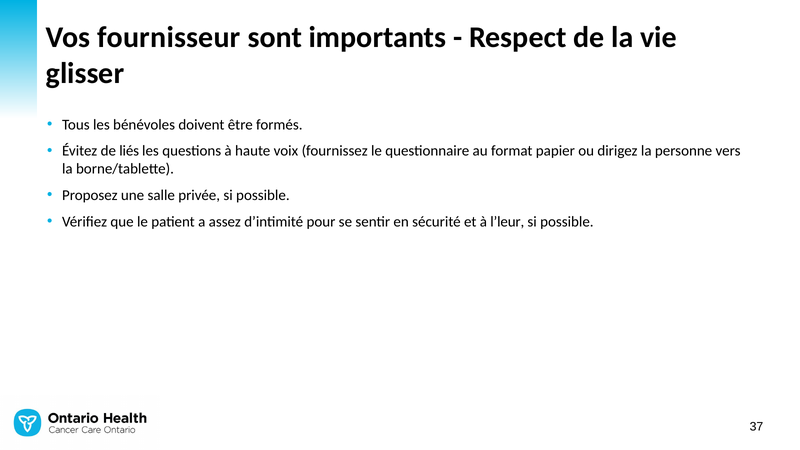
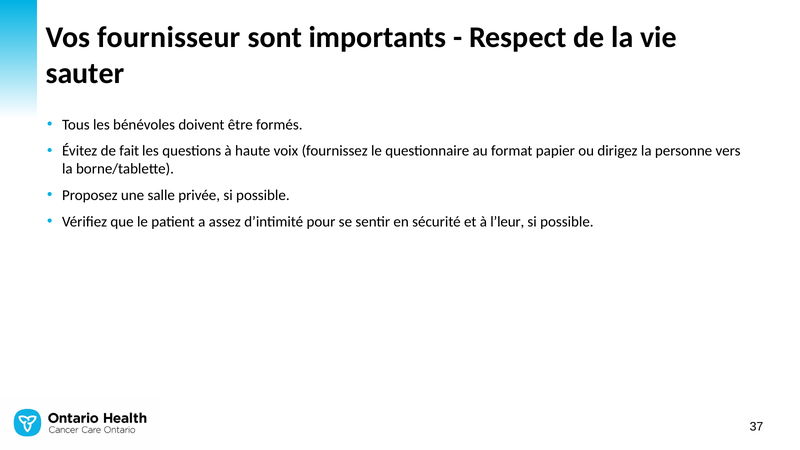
glisser: glisser -> sauter (85, 73)
liés: liés -> fait (129, 151)
